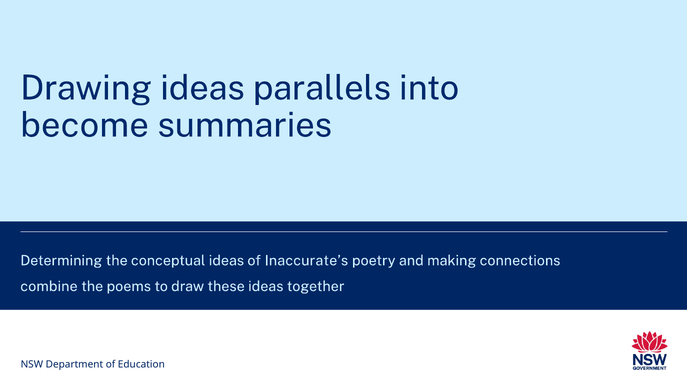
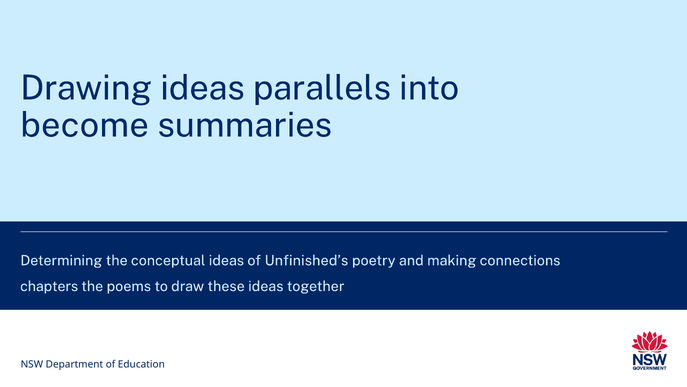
Inaccurate’s: Inaccurate’s -> Unfinished’s (306, 260)
combine: combine -> chapters (49, 286)
